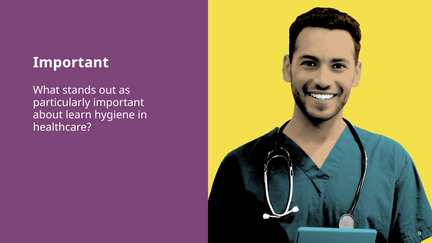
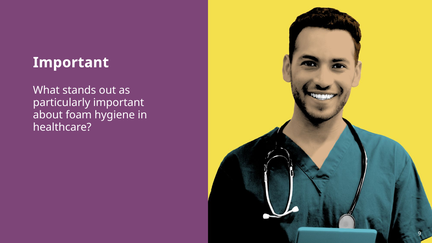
learn: learn -> foam (79, 115)
